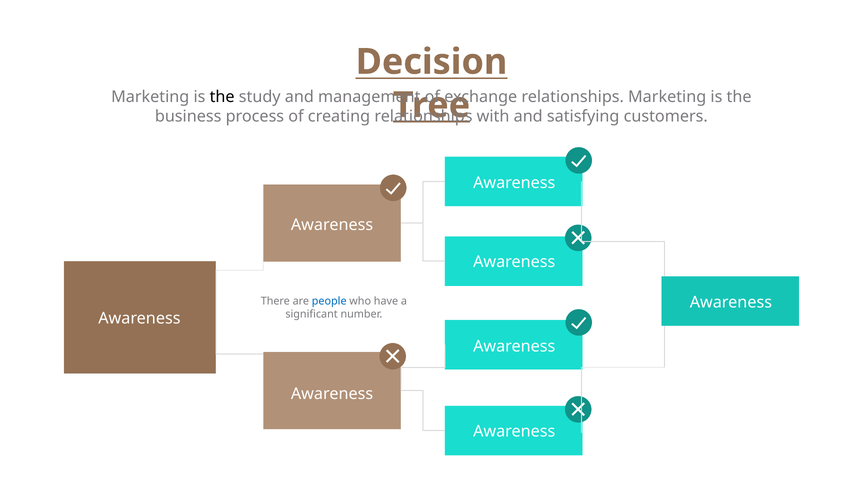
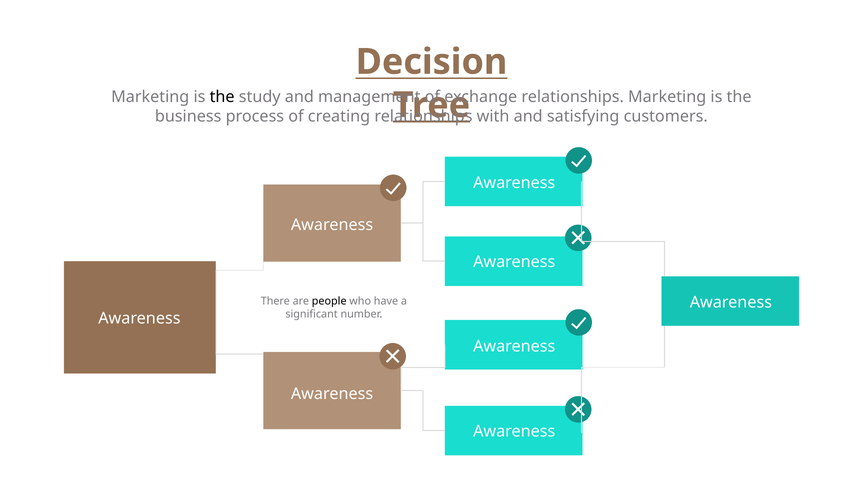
people colour: blue -> black (329, 301)
